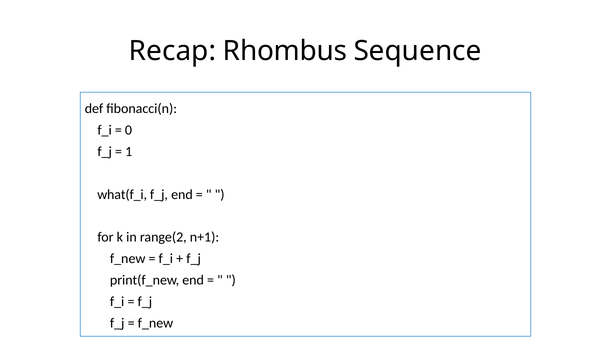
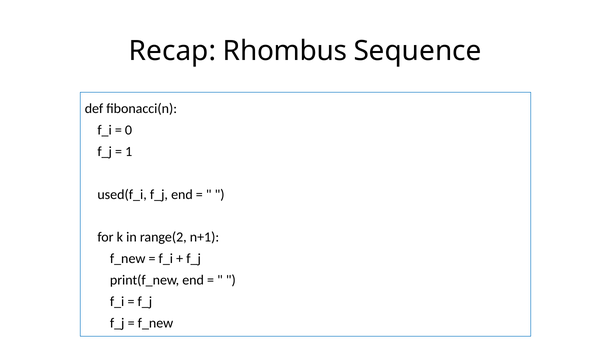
what(f_i: what(f_i -> used(f_i (122, 195)
